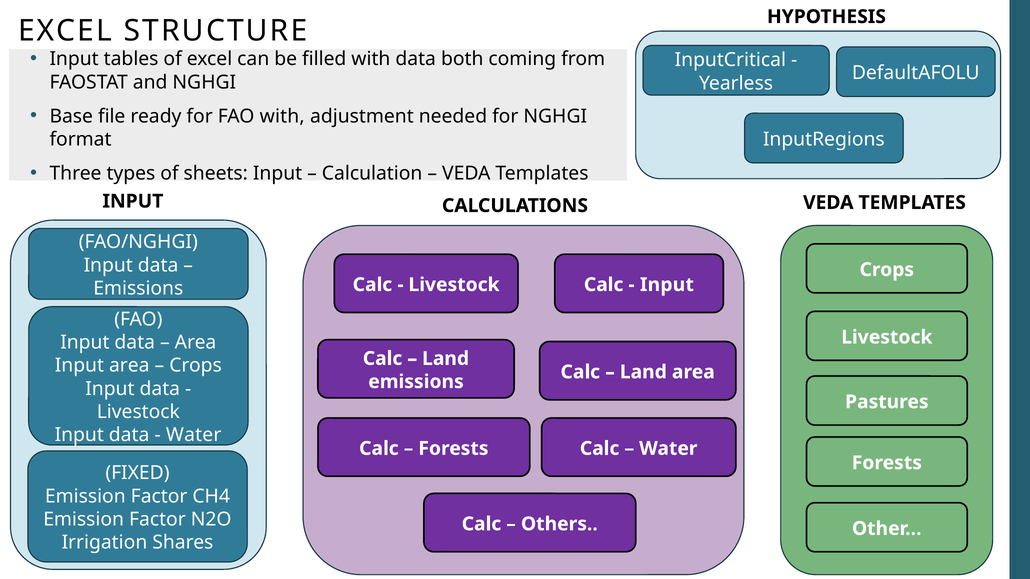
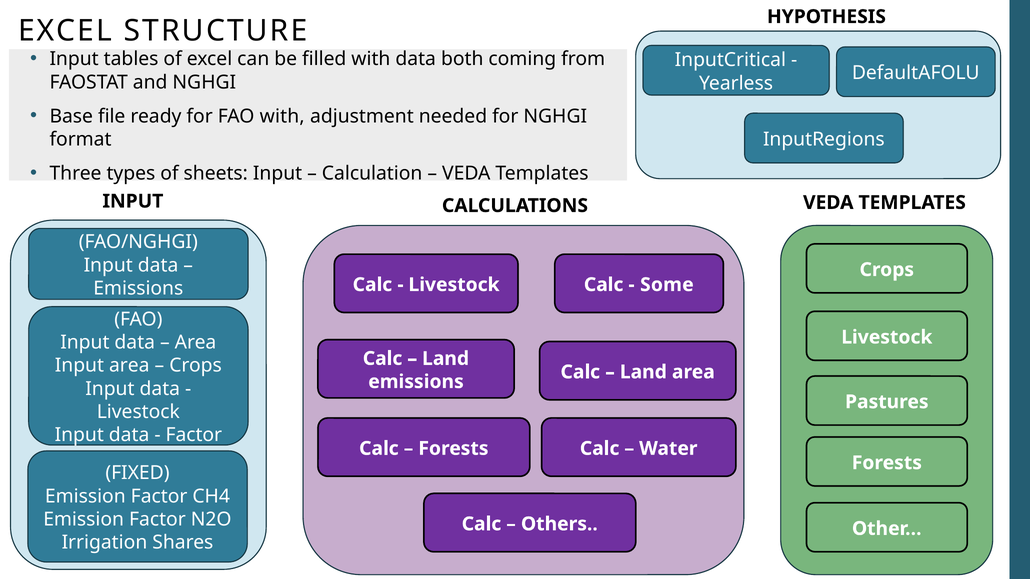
Input: Input -> Some (667, 285)
Water: Water -> Factor (194, 435)
